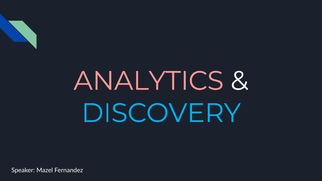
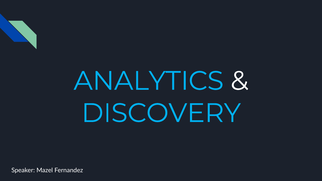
ANALYTICS colour: pink -> light blue (149, 81)
